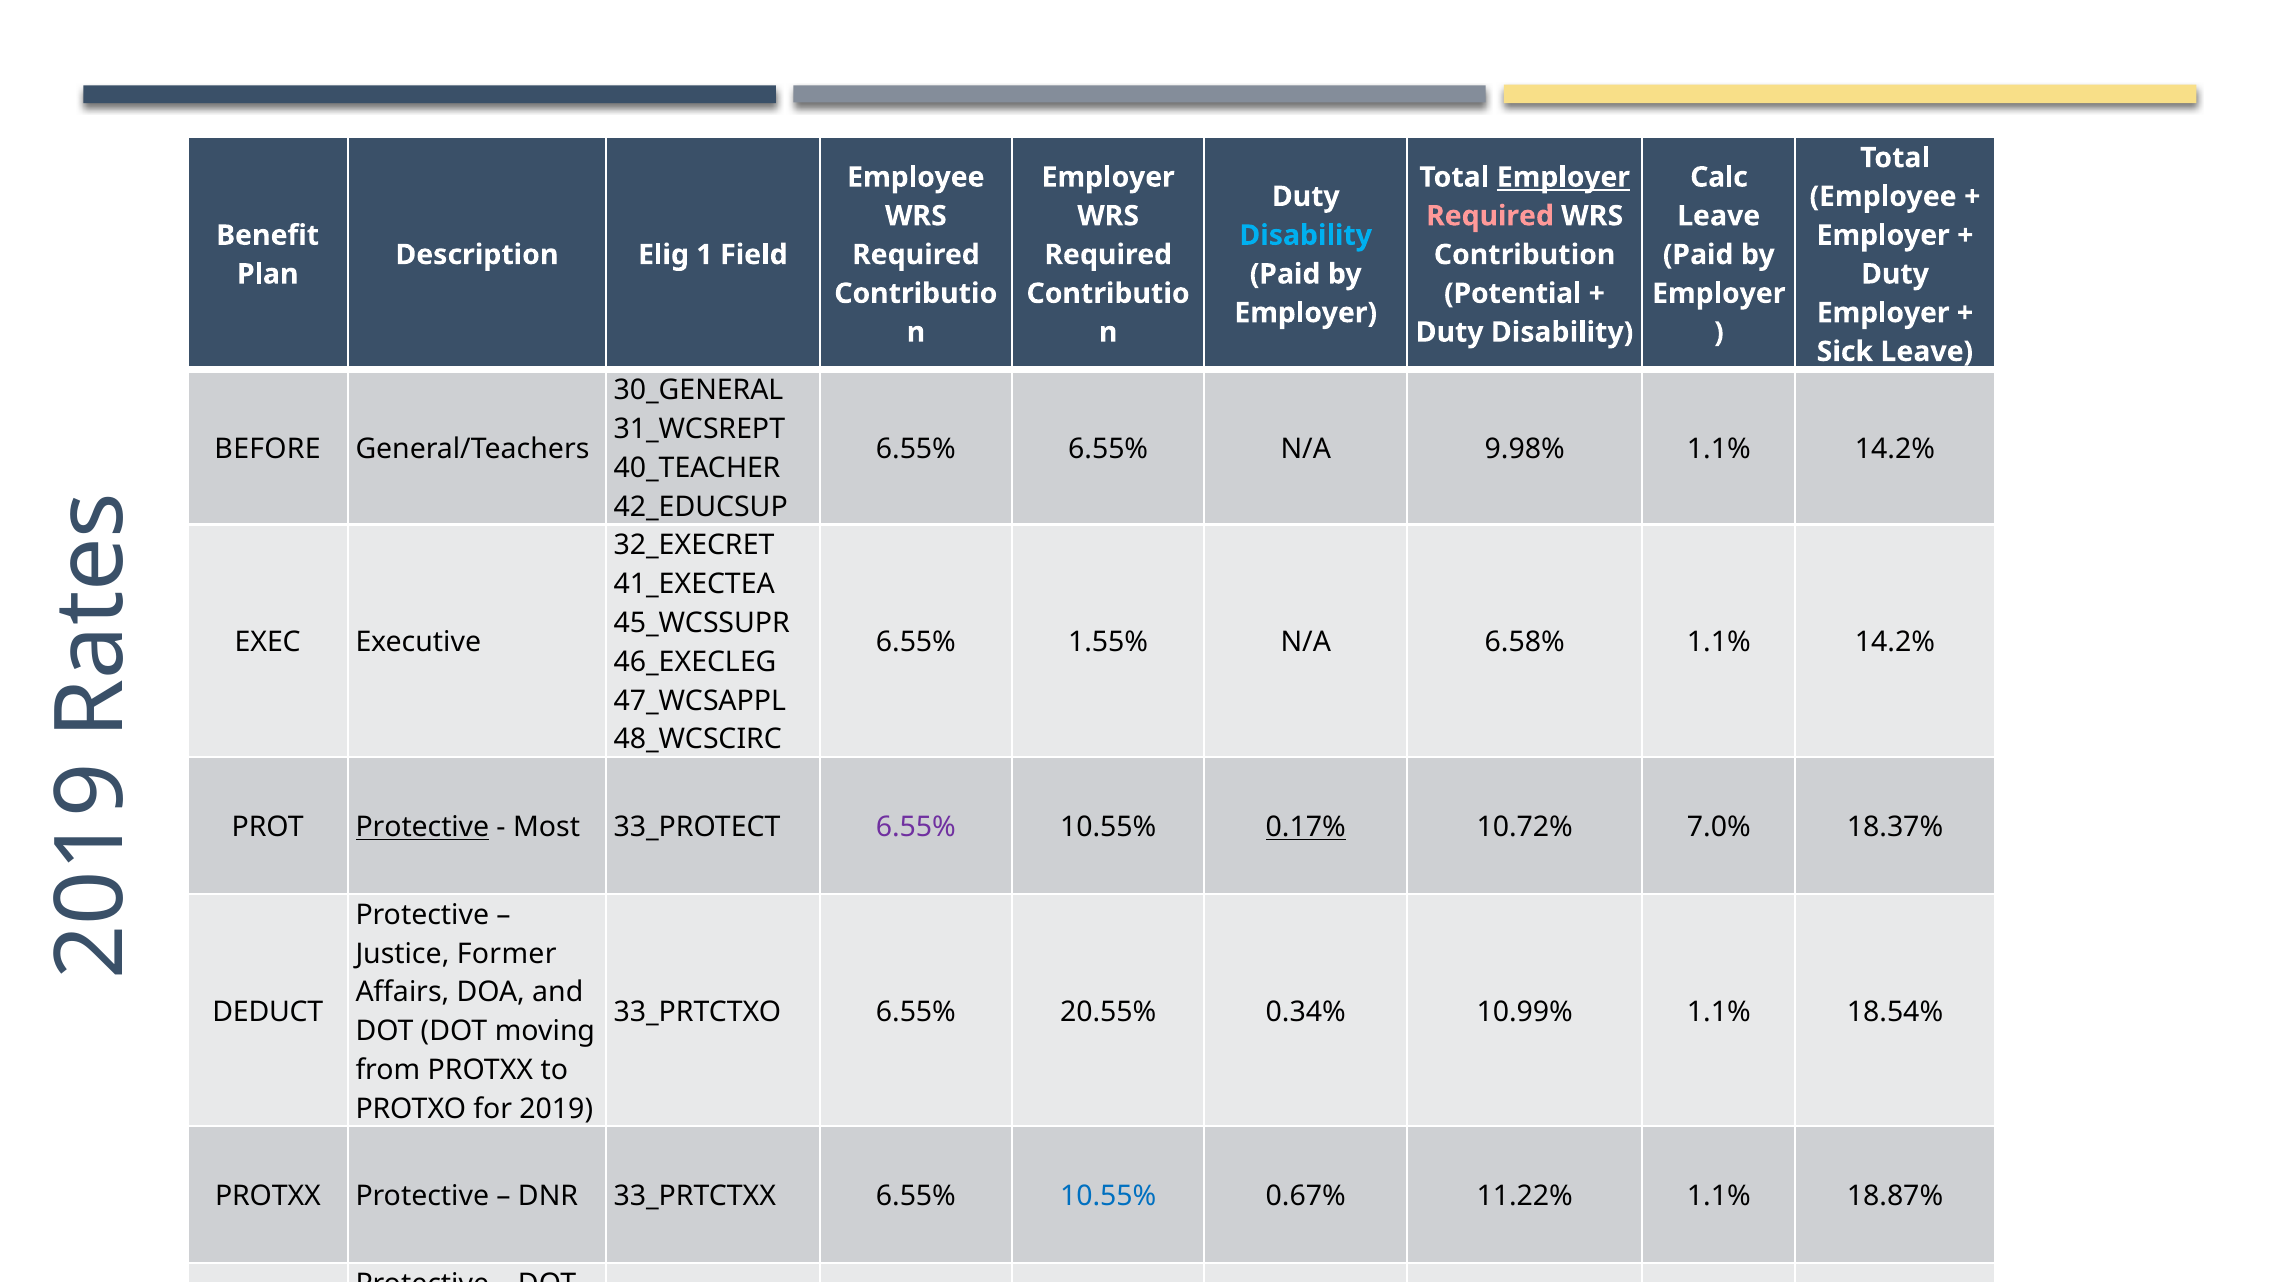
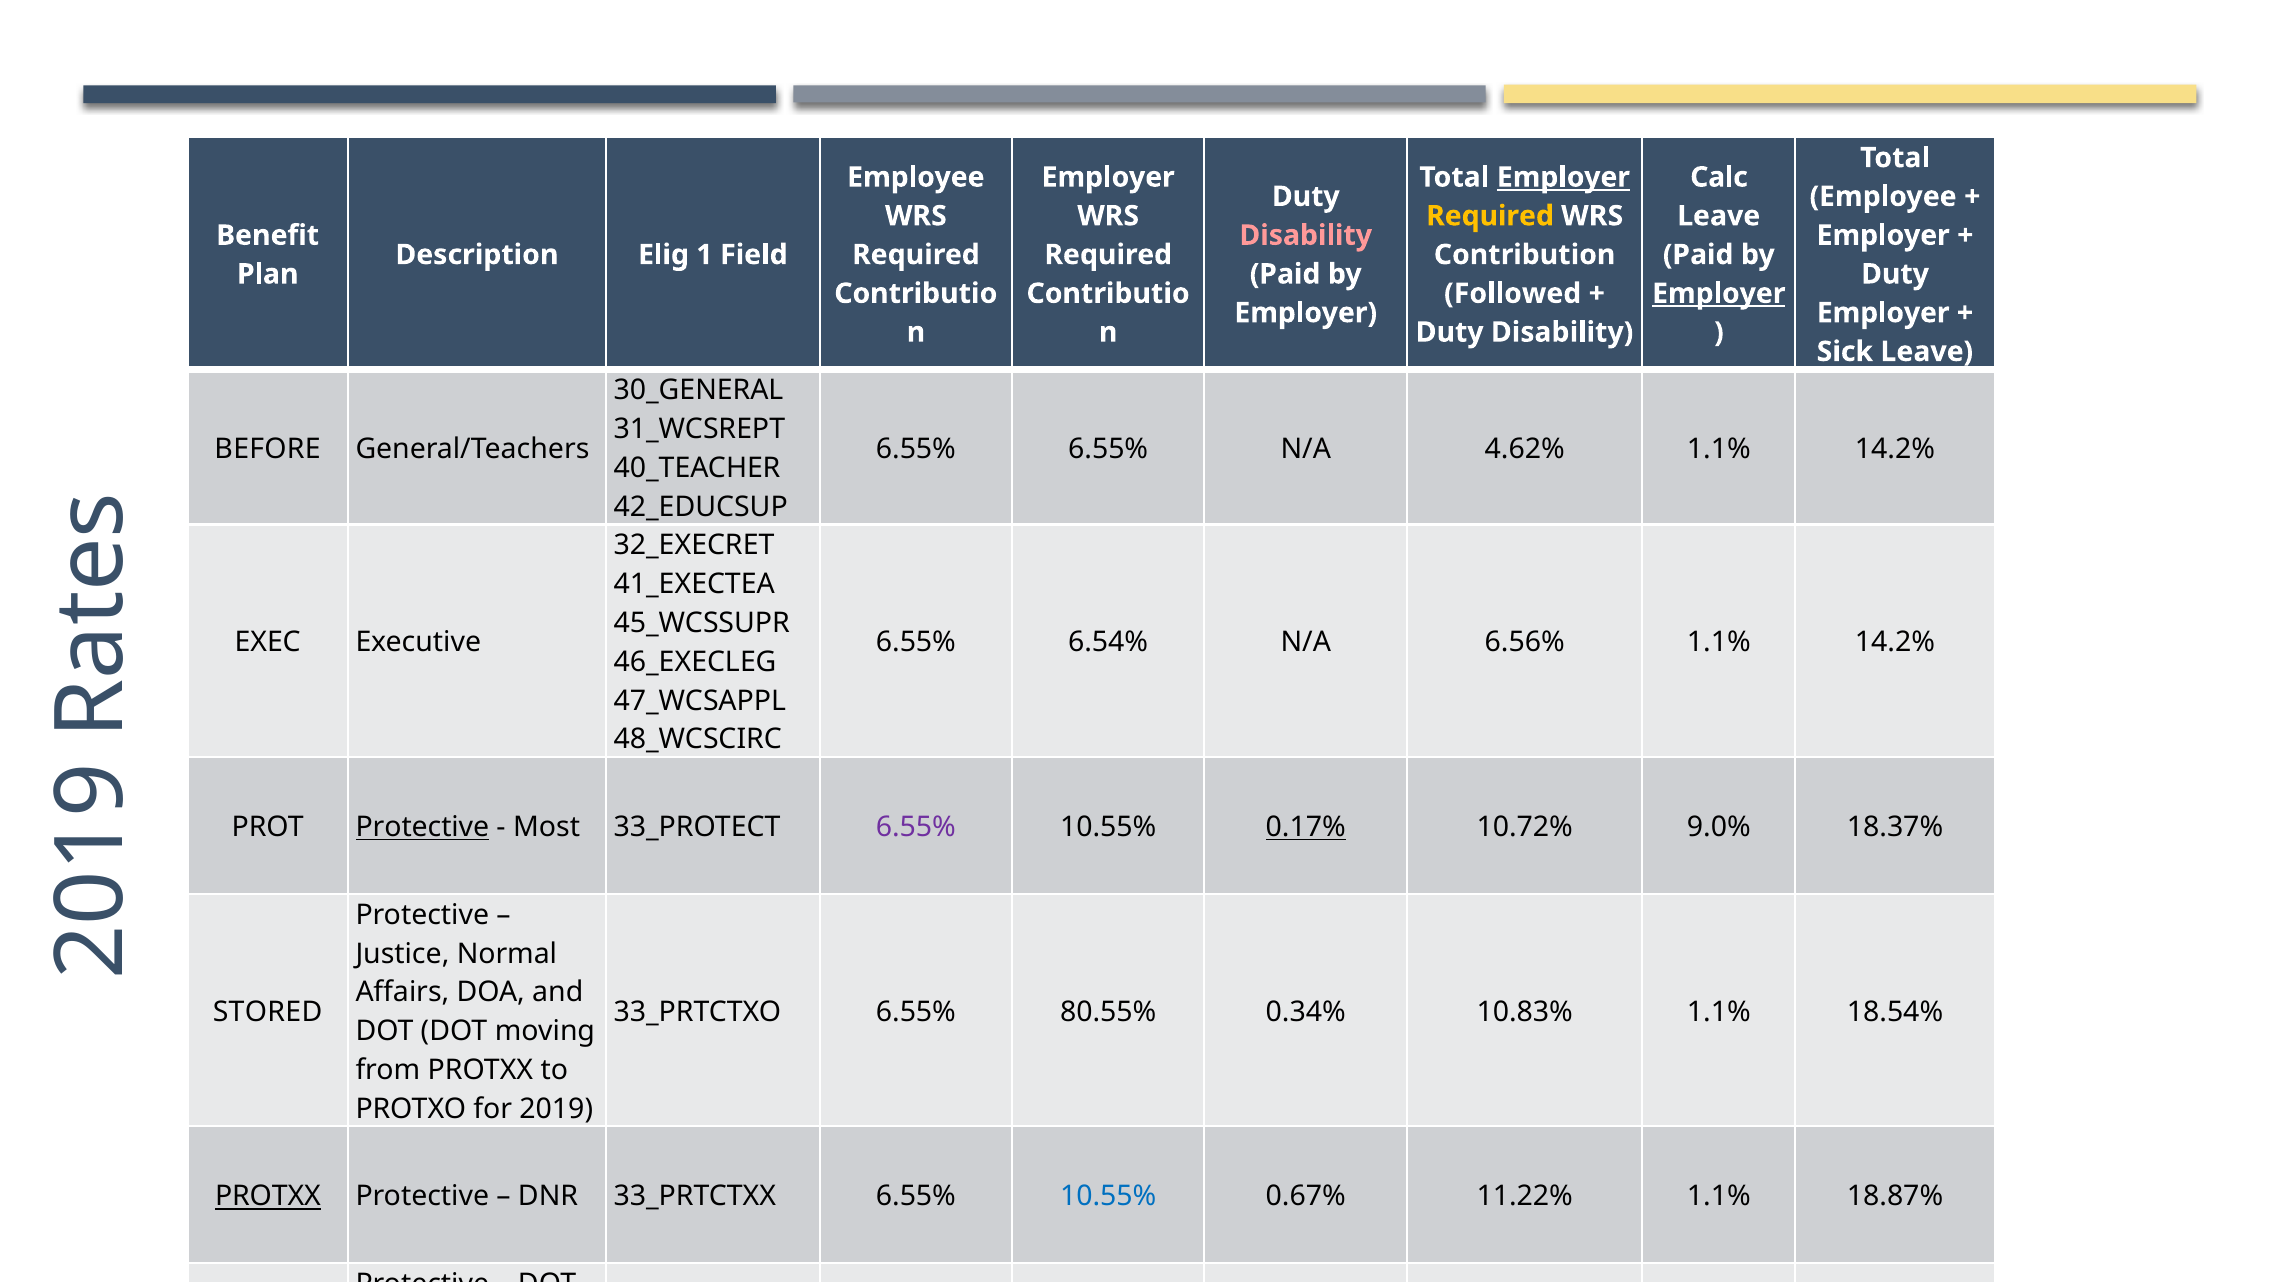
Required colour: pink -> yellow (1490, 216)
Disability colour: light blue -> pink (1306, 235)
Potential: Potential -> Followed (1513, 294)
Employer underline: none -> present (1719, 294)
9.98%: 9.98% -> 4.62% (1525, 449)
6.55% 1.55%: 1.55% -> 6.54% (1108, 643)
6.58%: 6.58% -> 6.56% (1525, 643)
7.0%: 7.0% -> 9.0% (1719, 827)
Former: Former -> Normal (507, 954)
DEDUCT: DEDUCT -> STORED (268, 1012)
20.55%: 20.55% -> 80.55% (1108, 1012)
10.99%: 10.99% -> 10.83% (1525, 1012)
PROTXX underline: none -> present (268, 1197)
